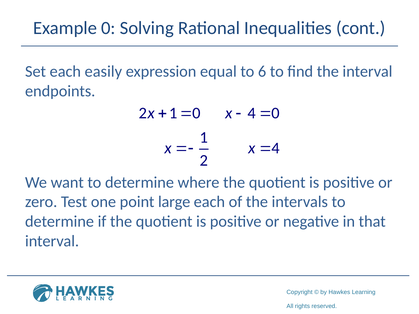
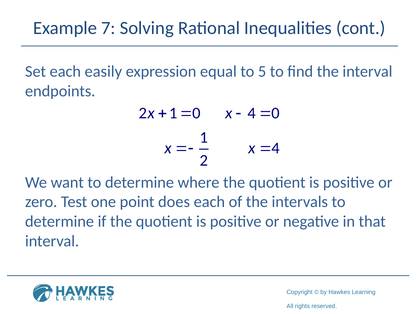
Example 0: 0 -> 7 (108, 28)
6: 6 -> 5 (262, 72)
large: large -> does (174, 202)
